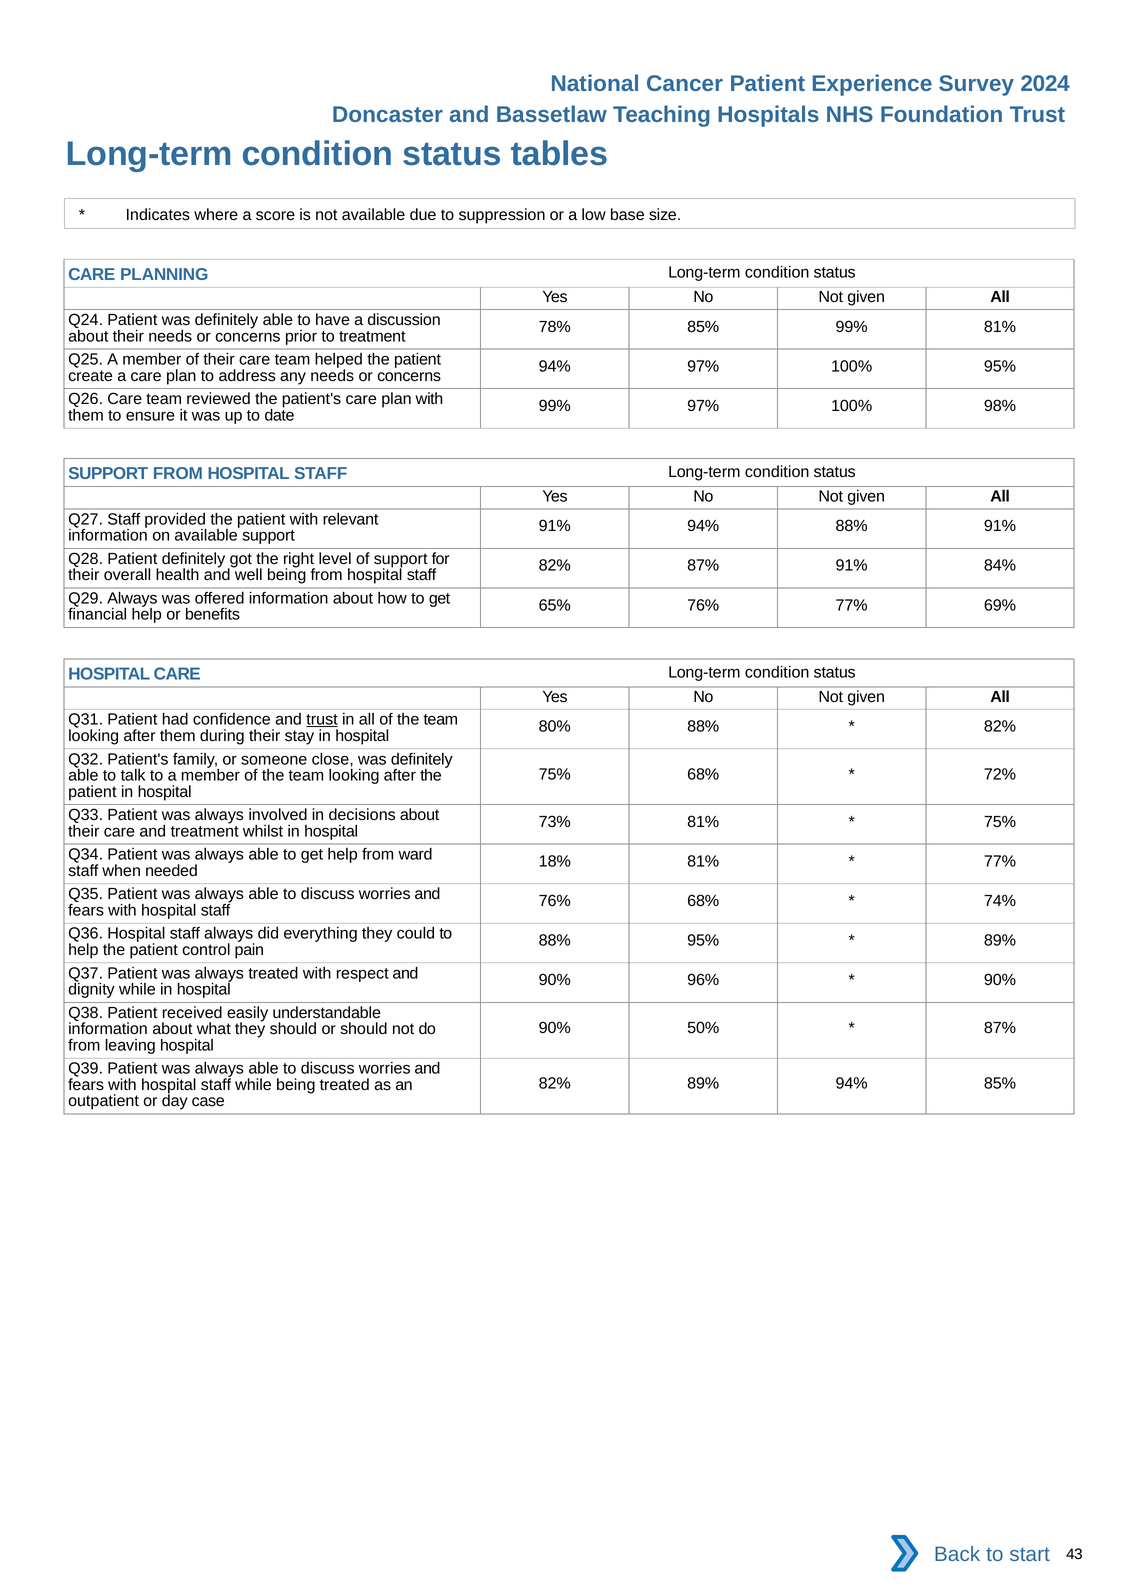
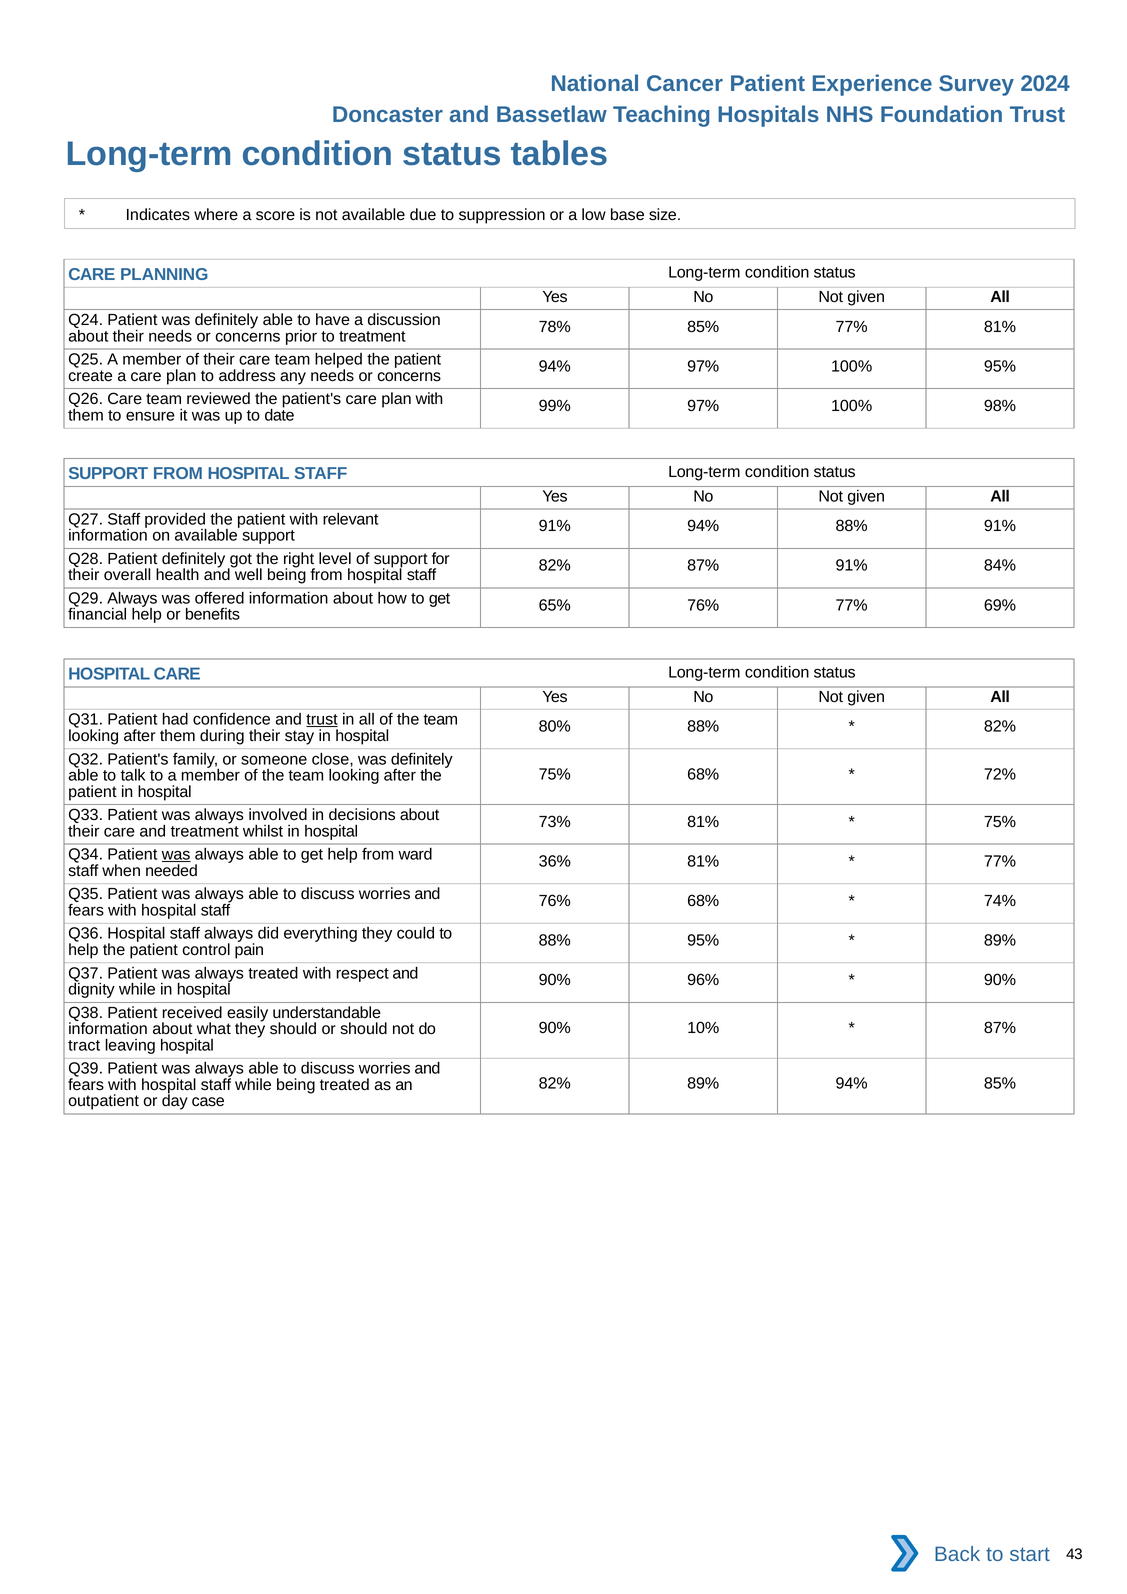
85% 99%: 99% -> 77% (852, 327)
was underline: none -> present (176, 855)
18%: 18% -> 36% (555, 862)
50%: 50% -> 10% (703, 1028)
from: from -> tract (84, 1046)
